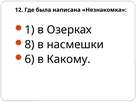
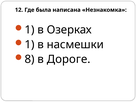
8: 8 -> 1 (30, 44)
6: 6 -> 8 (30, 59)
Какому: Какому -> Дороге (69, 59)
